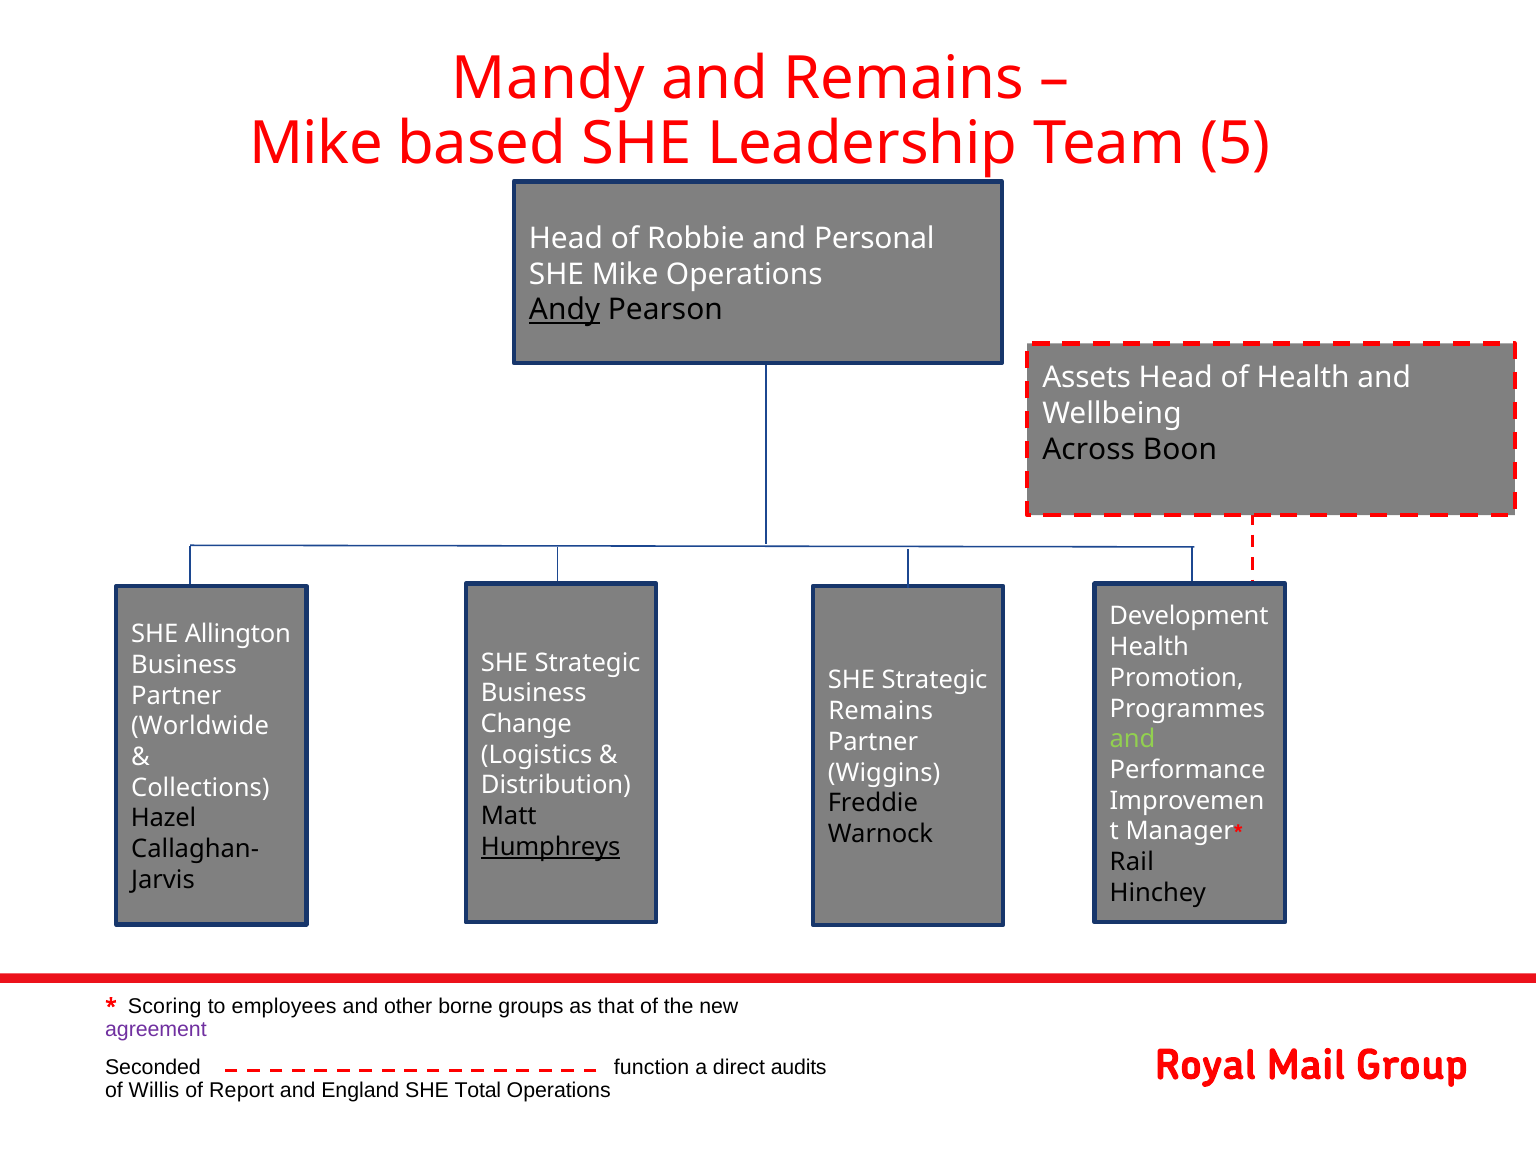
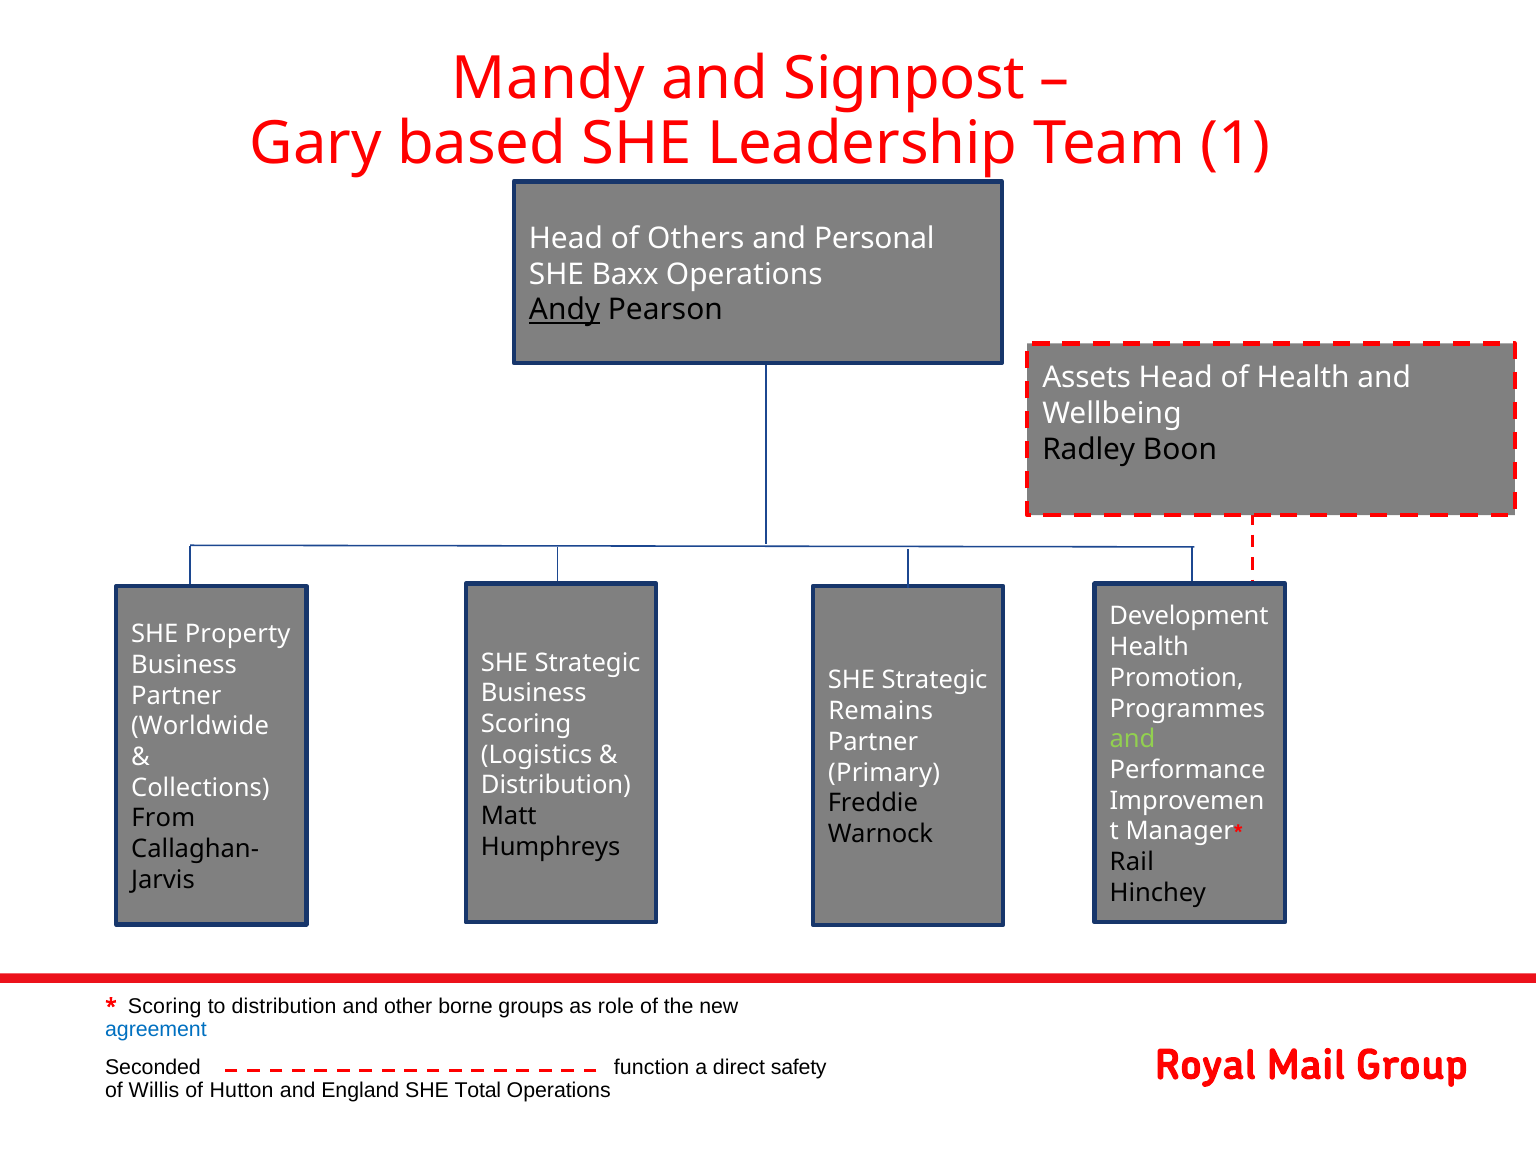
and Remains: Remains -> Signpost (904, 79)
Mike: Mike -> Gary (316, 143)
5: 5 -> 1 (1236, 143)
Robbie: Robbie -> Others (696, 238)
SHE Mike: Mike -> Baxx (625, 274)
Across: Across -> Radley (1089, 449)
Allington: Allington -> Property (238, 634)
Change: Change -> Scoring (526, 724)
Wiggins: Wiggins -> Primary (884, 773)
Hazel: Hazel -> From (163, 819)
Humphreys underline: present -> none (551, 847)
to employees: employees -> distribution (284, 1006)
that: that -> role (616, 1006)
agreement colour: purple -> blue (156, 1030)
audits: audits -> safety (799, 1068)
Report: Report -> Hutton (242, 1091)
